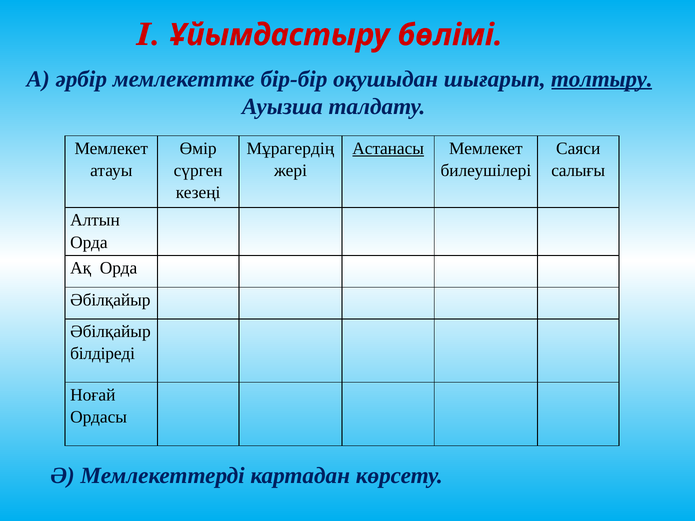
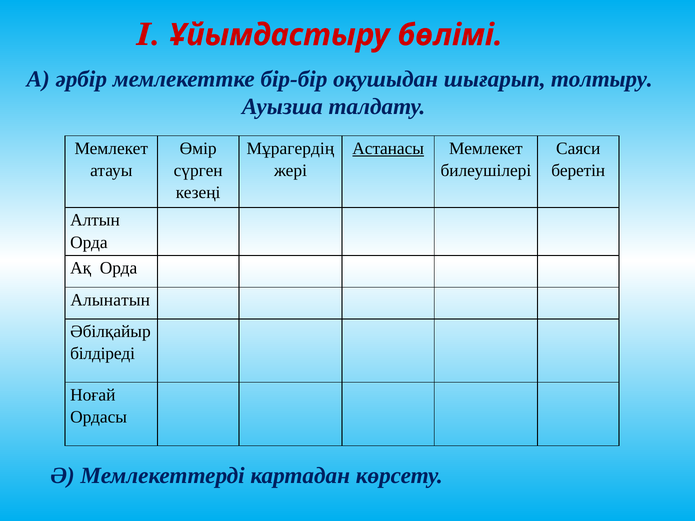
толтыру underline: present -> none (602, 79)
салығы: салығы -> беретін (578, 171)
Әбілқайыр: Әбілқайыр -> Алынатын (110, 300)
